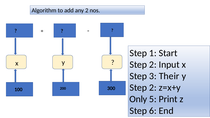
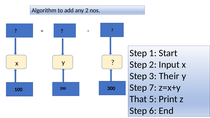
2: 2 -> 7 (153, 88)
Only: Only -> That (138, 99)
